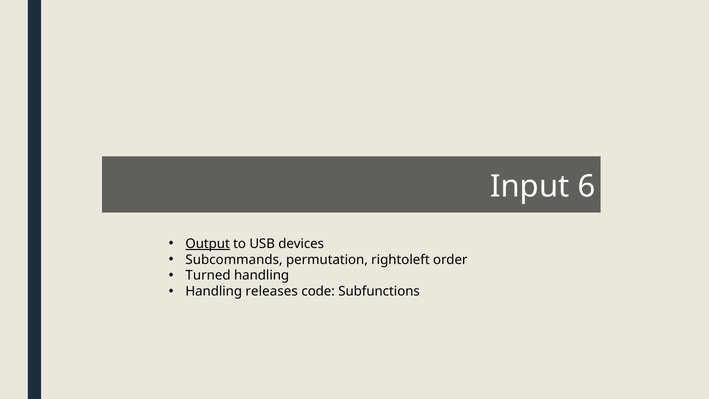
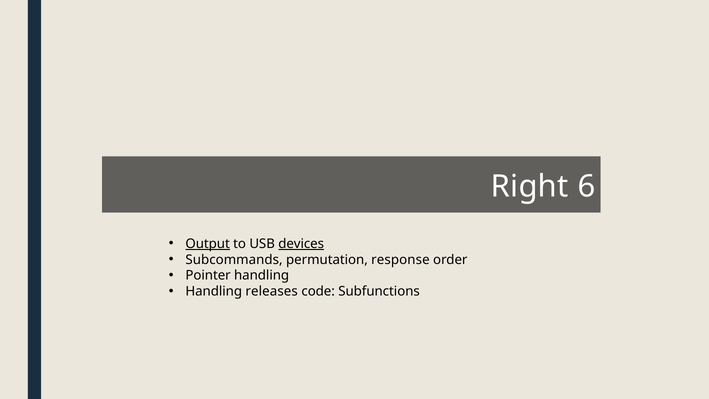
Input: Input -> Right (530, 186)
devices underline: none -> present (301, 244)
rightoleft: rightoleft -> response (400, 260)
Turned: Turned -> Pointer (208, 275)
